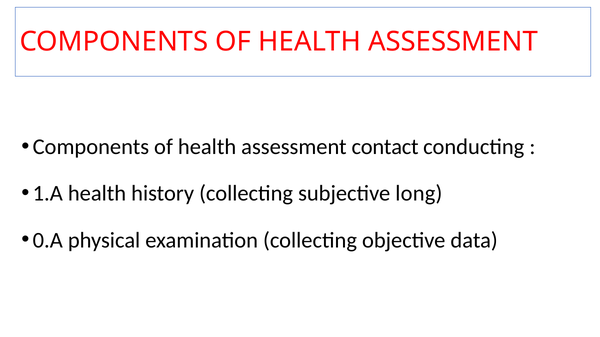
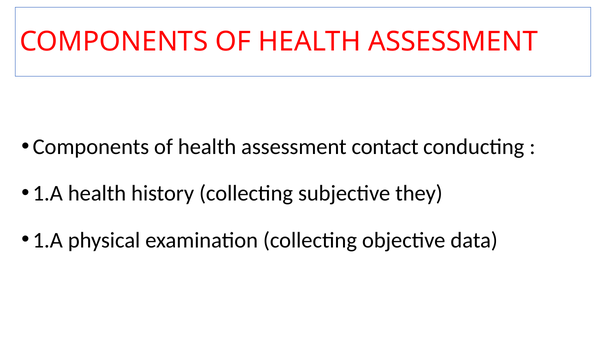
long: long -> they (419, 194)
0.A: 0.A -> 1.A (48, 241)
